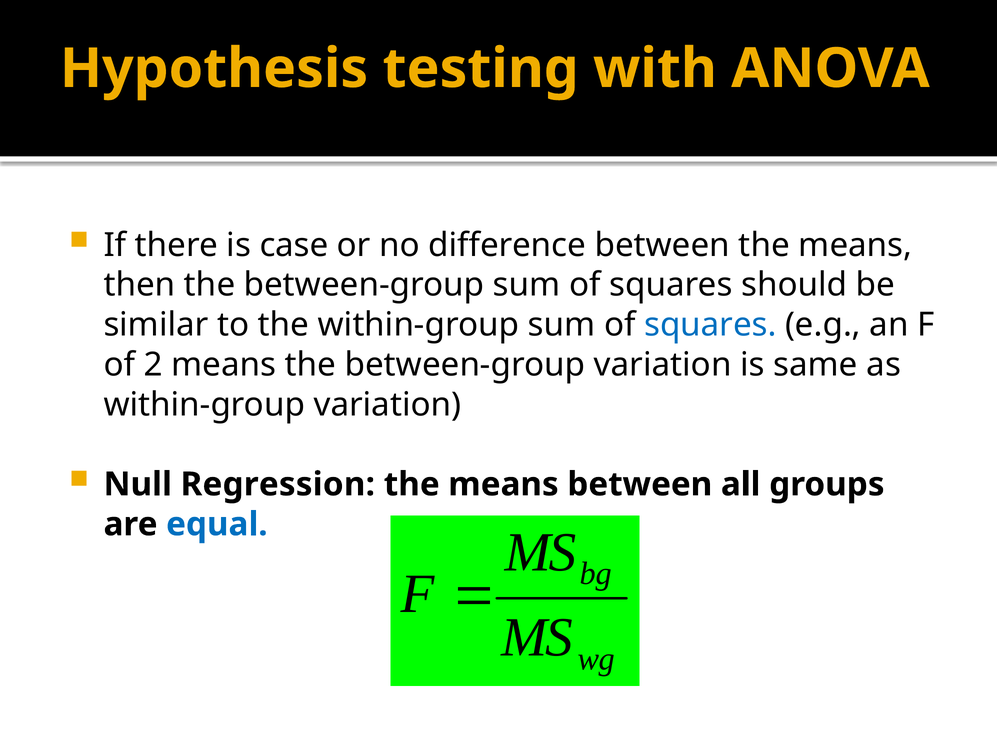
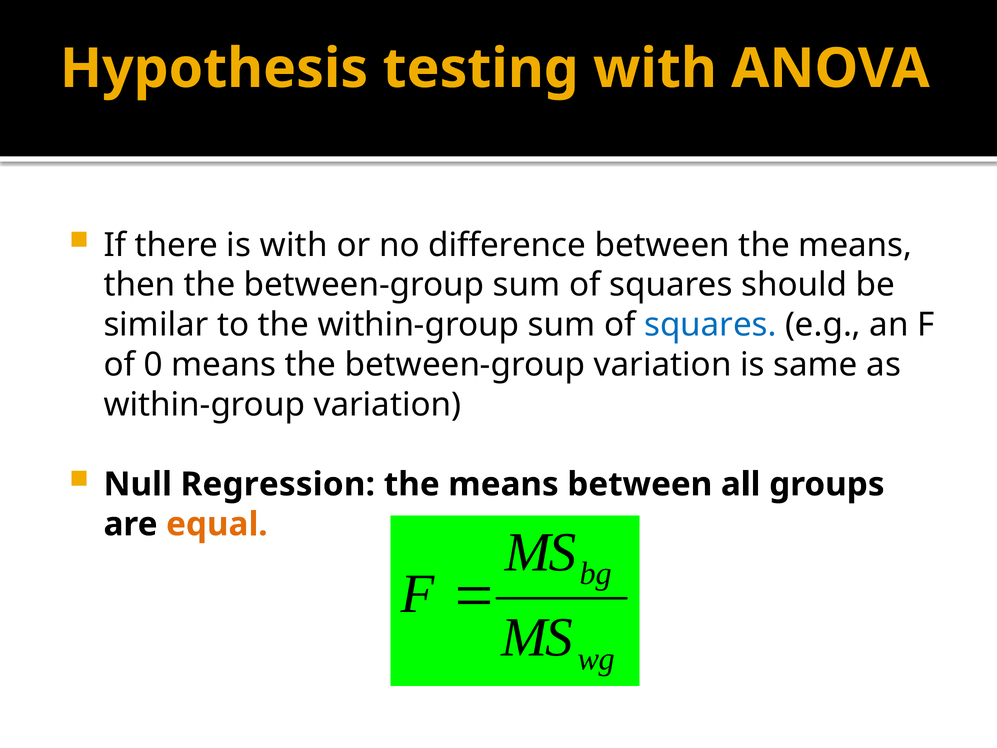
is case: case -> with (294, 245)
2: 2 -> 0 (153, 365)
equal colour: blue -> orange (217, 524)
